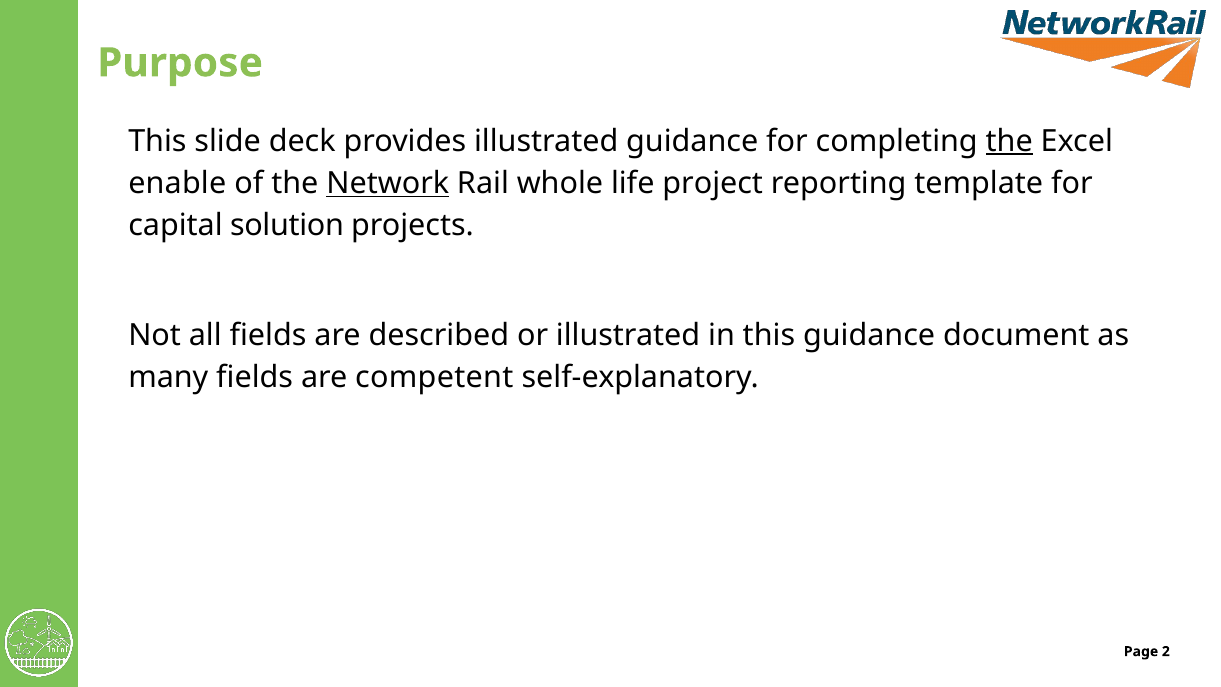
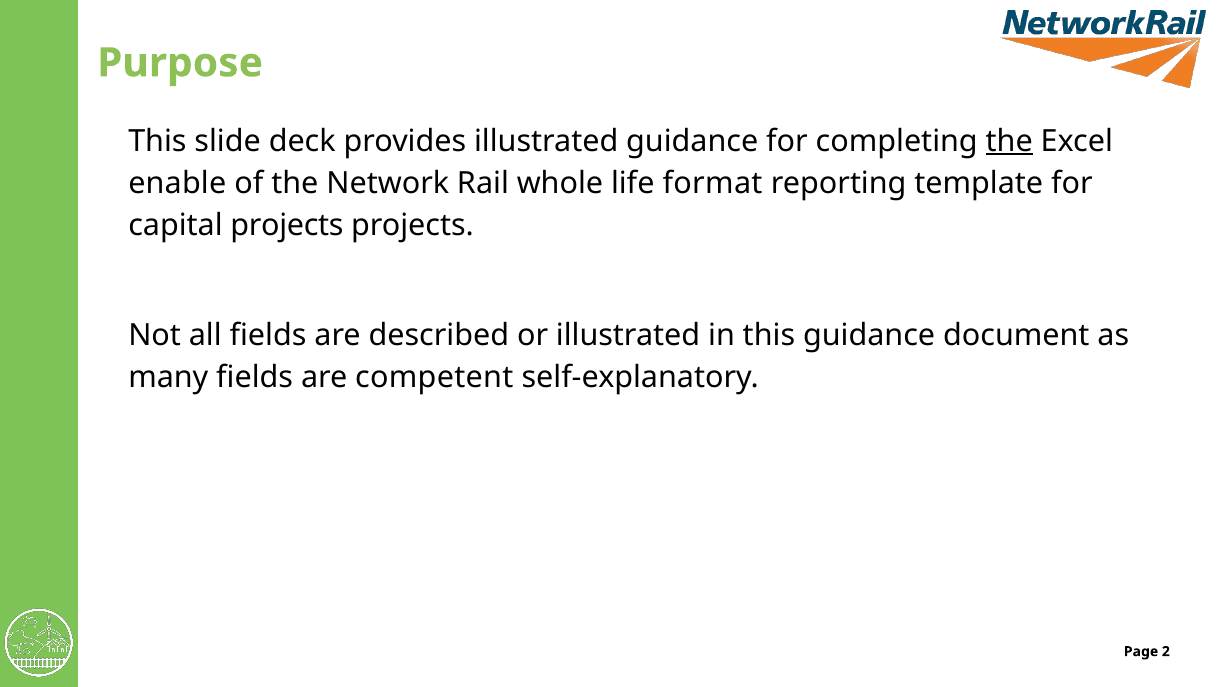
Network underline: present -> none (388, 183)
project: project -> format (713, 183)
capital solution: solution -> projects (287, 225)
